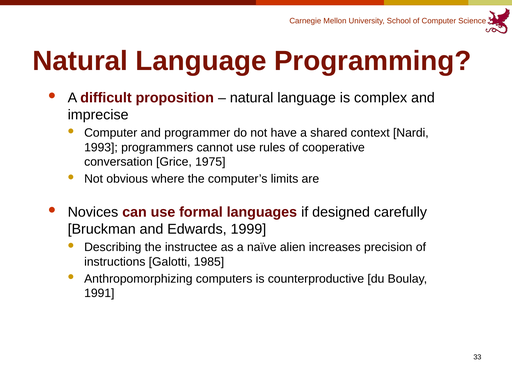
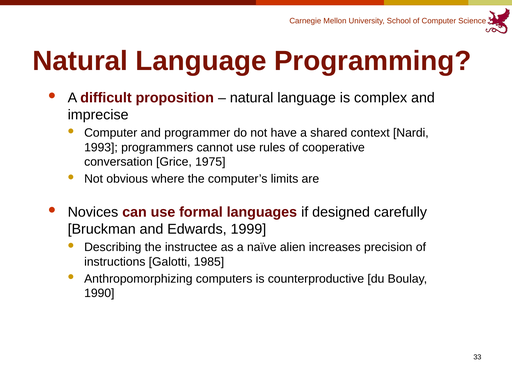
1991: 1991 -> 1990 (99, 293)
